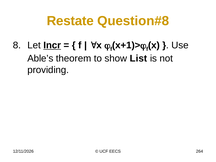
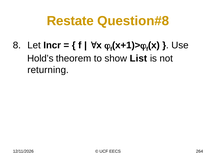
Incr underline: present -> none (52, 45)
Able’s: Able’s -> Hold’s (40, 58)
providing: providing -> returning (48, 70)
